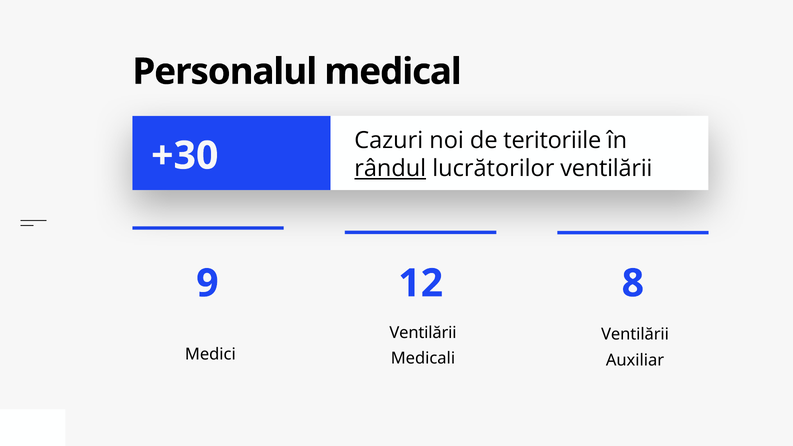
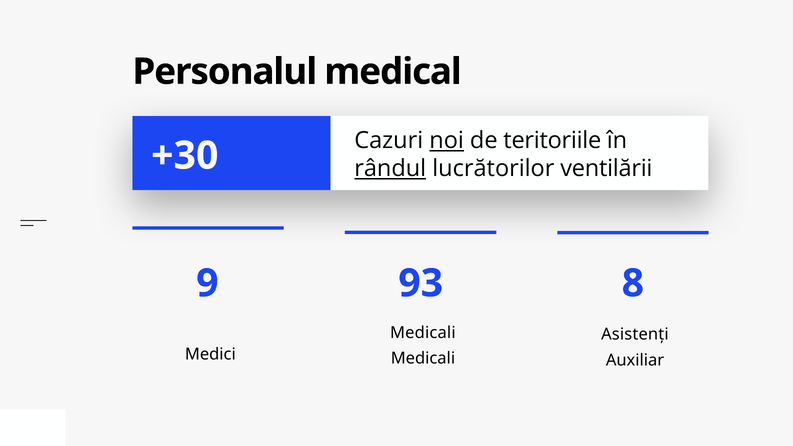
noi underline: none -> present (447, 140)
12: 12 -> 93 (421, 283)
Ventilării: Ventilării -> Medicali (423, 333)
Ventilării: Ventilării -> Asistenți (635, 334)
